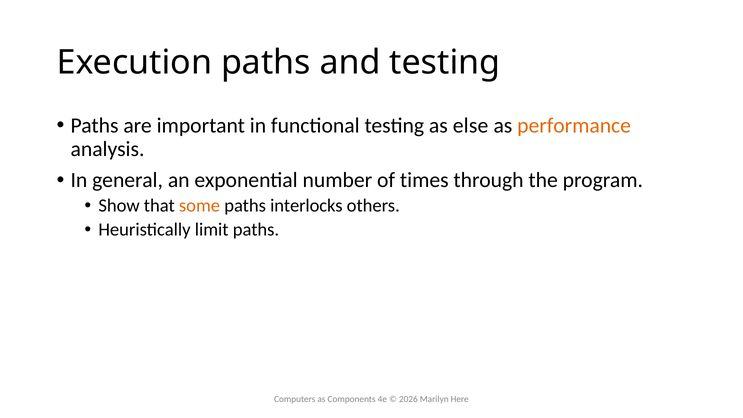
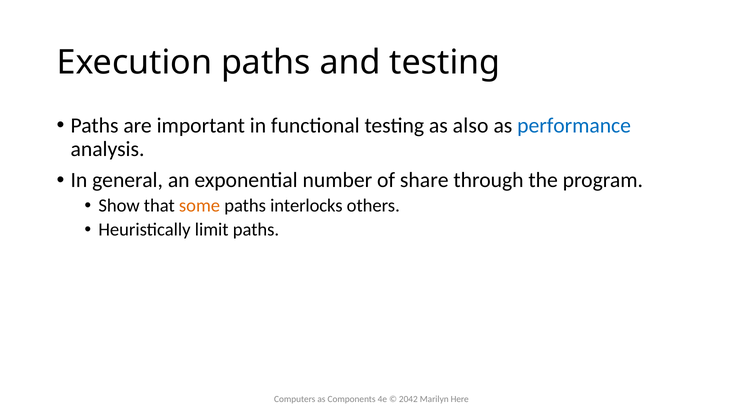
else: else -> also (471, 126)
performance colour: orange -> blue (574, 126)
times: times -> share (424, 180)
2026: 2026 -> 2042 (408, 399)
